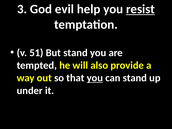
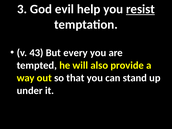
51: 51 -> 43 (36, 53)
But stand: stand -> every (75, 53)
you underline: present -> none (95, 78)
